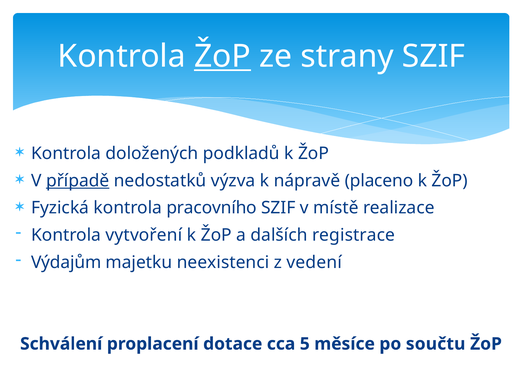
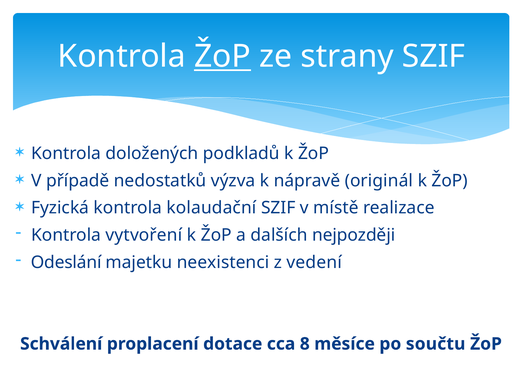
případě underline: present -> none (78, 181)
placeno: placeno -> originál (379, 181)
pracovního: pracovního -> kolaudační (211, 208)
registrace: registrace -> nejpozději (354, 235)
Výdajům: Výdajům -> Odeslání (66, 263)
5: 5 -> 8 (305, 344)
